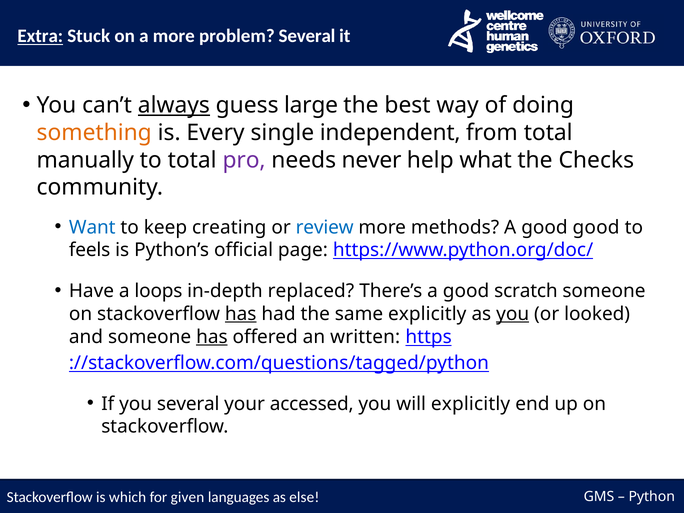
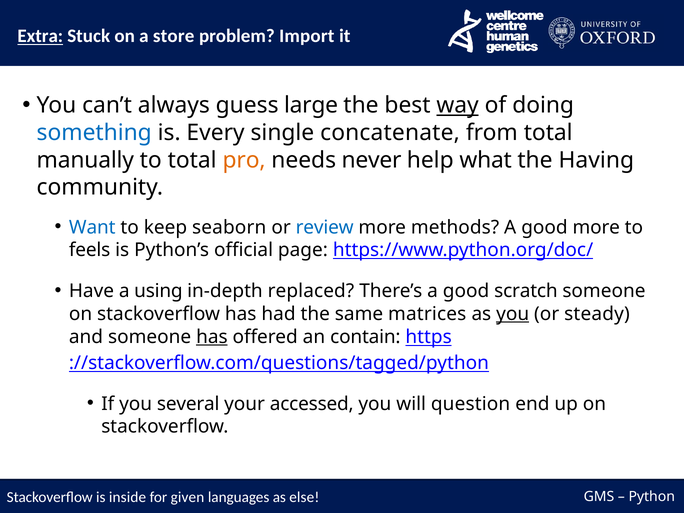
a more: more -> store (174, 36)
problem Several: Several -> Import (307, 36)
always underline: present -> none (174, 105)
way underline: none -> present (458, 105)
something colour: orange -> blue (94, 133)
independent: independent -> concatenate (390, 133)
pro colour: purple -> orange (244, 160)
Checks: Checks -> Having (596, 160)
creating: creating -> seaborn (229, 227)
good good: good -> more (596, 227)
loops: loops -> using (158, 291)
has underline: present -> none (241, 314)
same explicitly: explicitly -> matrices (427, 314)
looked: looked -> steady (597, 314)
written: written -> contain (365, 337)
will explicitly: explicitly -> question (471, 404)
which: which -> inside (128, 497)
